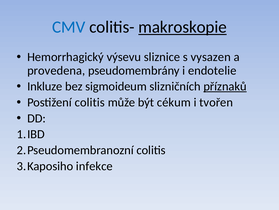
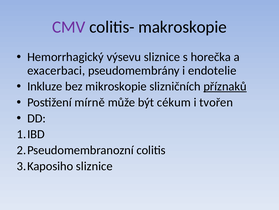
CMV colour: blue -> purple (69, 27)
makroskopie underline: present -> none (183, 27)
vysazen: vysazen -> horečka (211, 57)
provedena: provedena -> exacerbaci (56, 70)
sigmoideum: sigmoideum -> mikroskopie (116, 86)
Postižení colitis: colitis -> mírně (90, 102)
infekce: infekce -> sliznice (94, 166)
